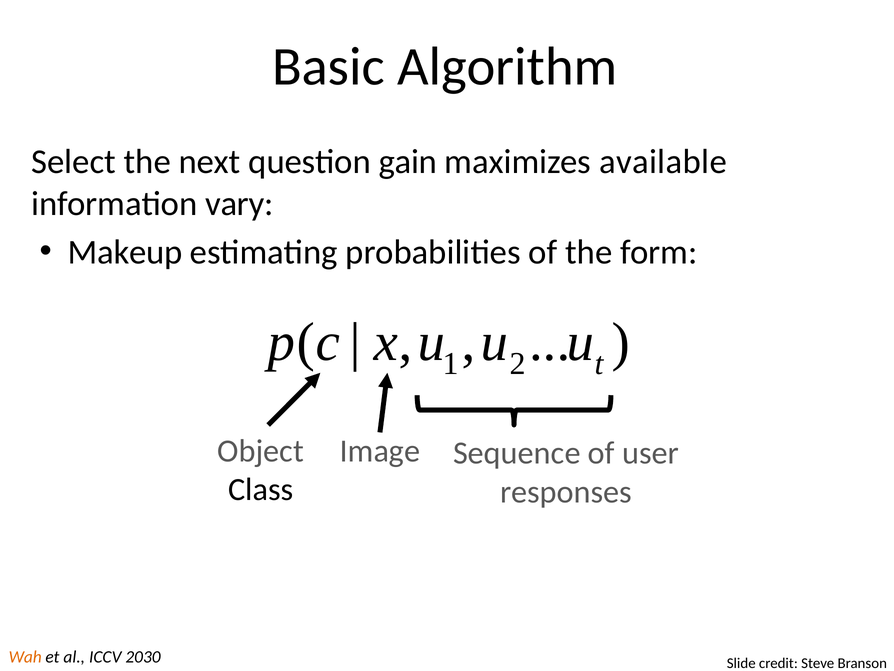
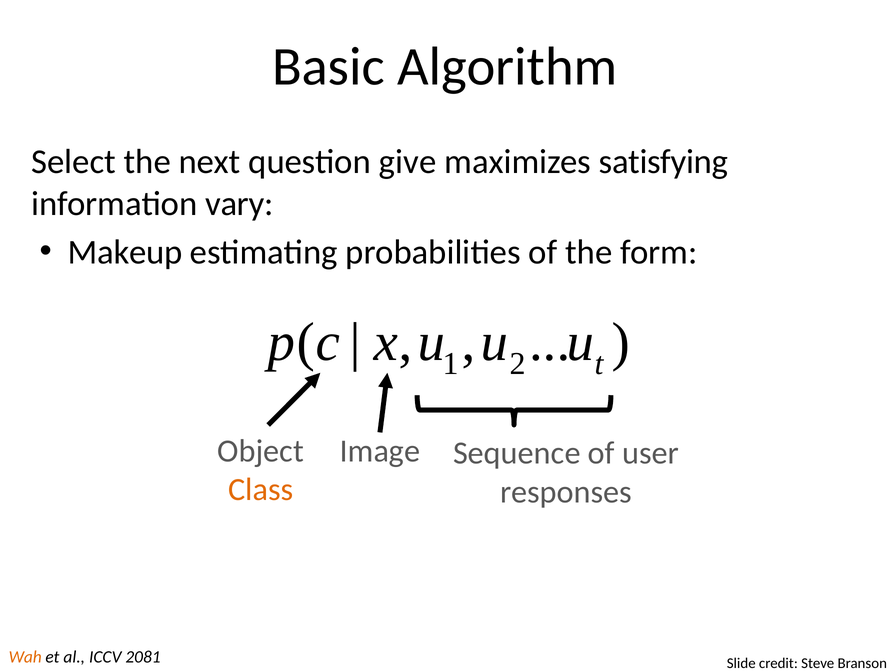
gain: gain -> give (408, 162)
available: available -> satisfying (663, 162)
Class colour: black -> orange (261, 489)
2030: 2030 -> 2081 (143, 656)
